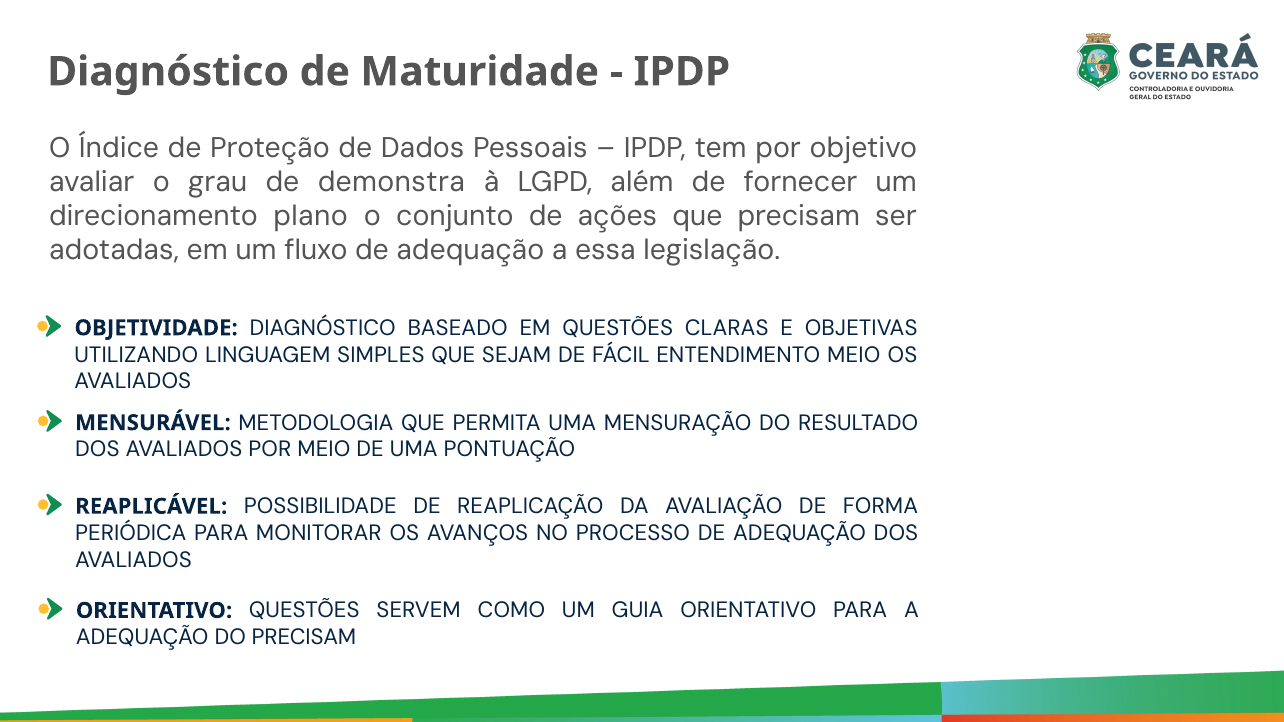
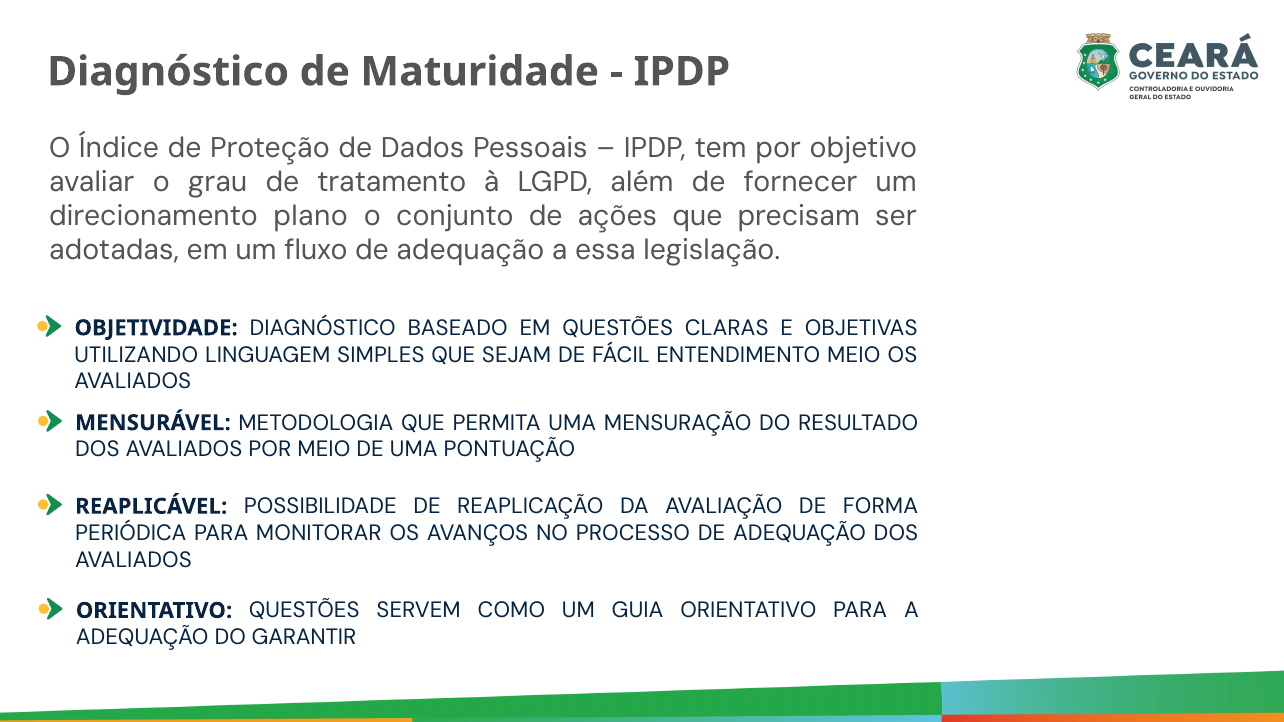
demonstra: demonstra -> tratamento (392, 182)
DO PRECISAM: PRECISAM -> GARANTIR (304, 638)
